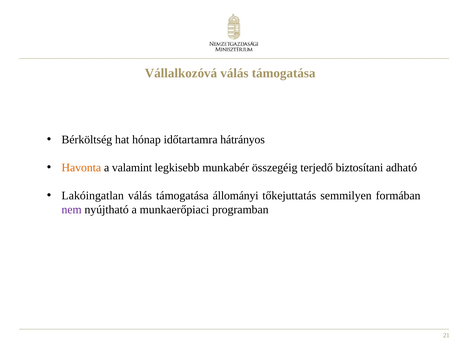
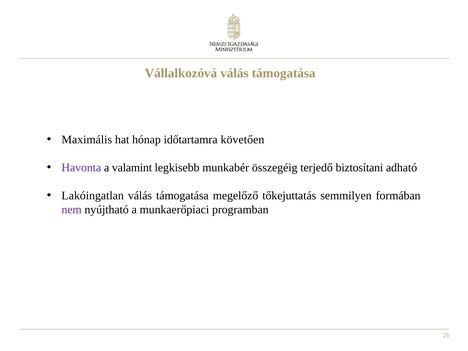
Bérköltség: Bérköltség -> Maximális (87, 140)
hátrányos: hátrányos -> követően (242, 140)
Havonta colour: orange -> purple (81, 168)
állományi: állományi -> megelőző (236, 196)
